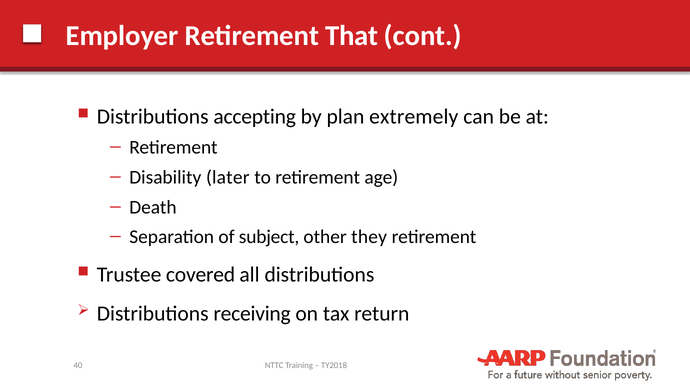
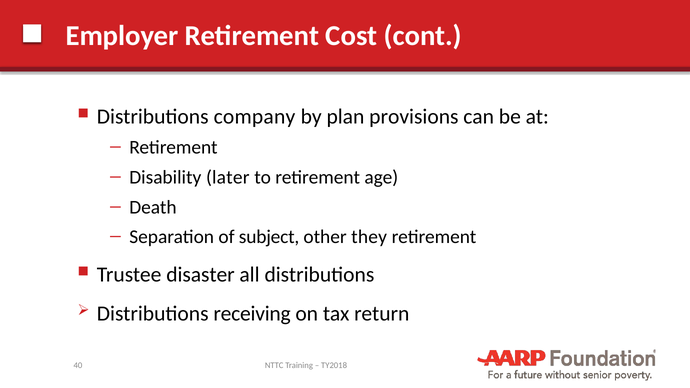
That: That -> Cost (351, 36)
accepting: accepting -> company (254, 117)
extremely: extremely -> provisions (414, 117)
covered: covered -> disaster (200, 275)
